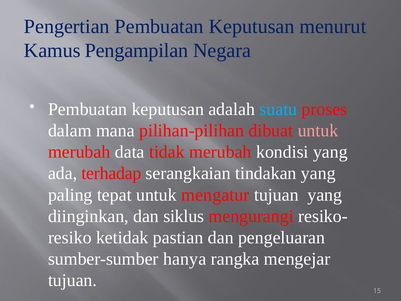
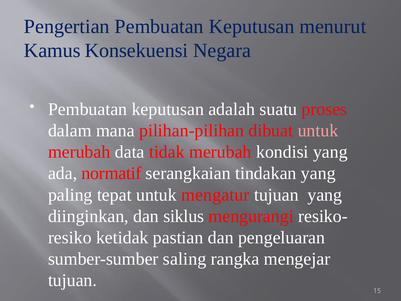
Pengampilan: Pengampilan -> Konsekuensi (136, 51)
suatu colour: light blue -> white (278, 109)
terhadap: terhadap -> normatif (112, 173)
hanya: hanya -> saling (185, 259)
